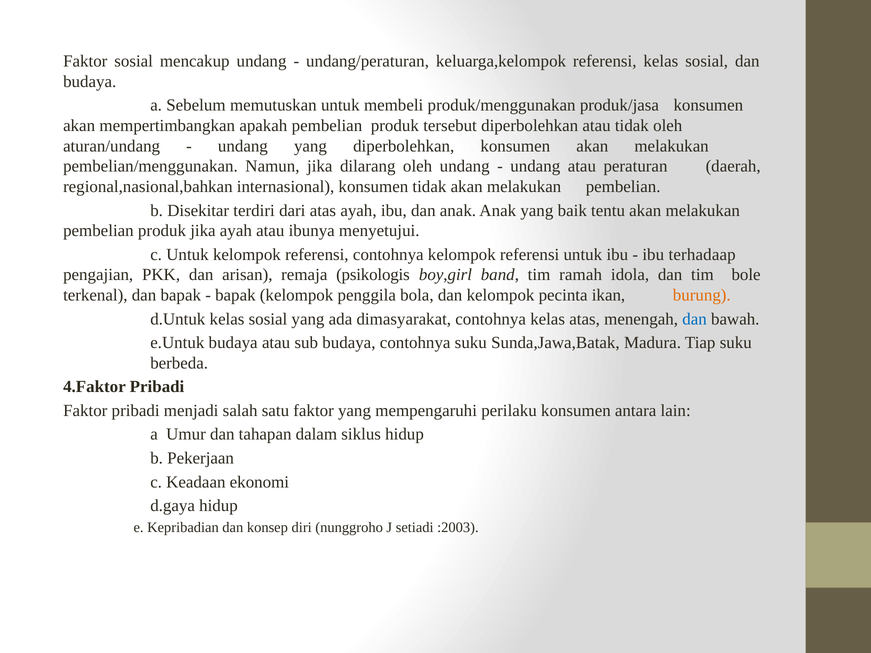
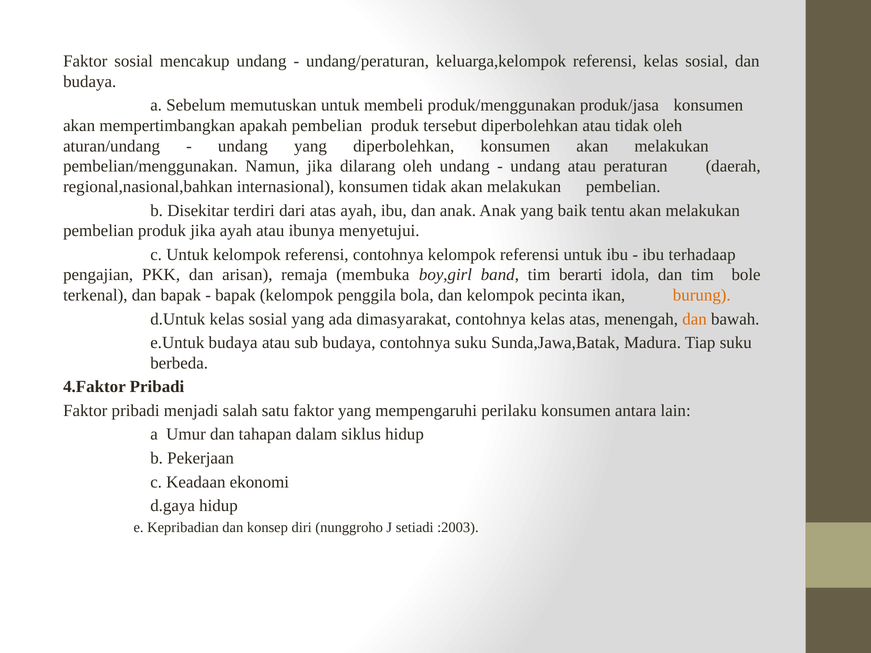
psikologis: psikologis -> membuka (373, 275)
ramah: ramah -> berarti (581, 275)
dan colour: blue -> orange (695, 319)
